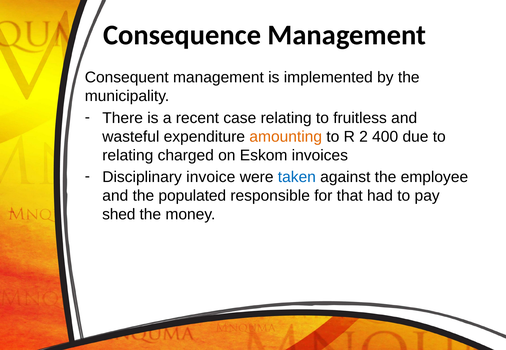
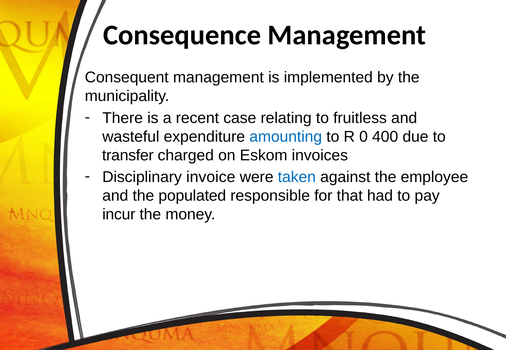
amounting colour: orange -> blue (286, 137)
2: 2 -> 0 (364, 137)
relating: relating -> transfer (128, 155)
shed: shed -> incur (119, 215)
